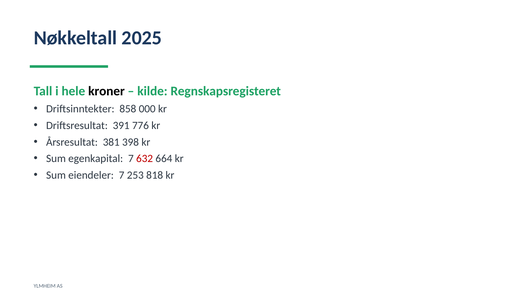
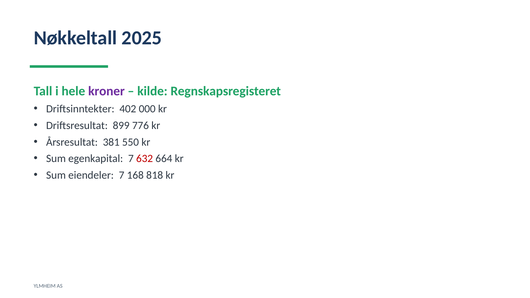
kroner colour: black -> purple (106, 91)
858: 858 -> 402 (128, 109)
391: 391 -> 899 (121, 126)
398: 398 -> 550 (131, 142)
253: 253 -> 168 (135, 175)
